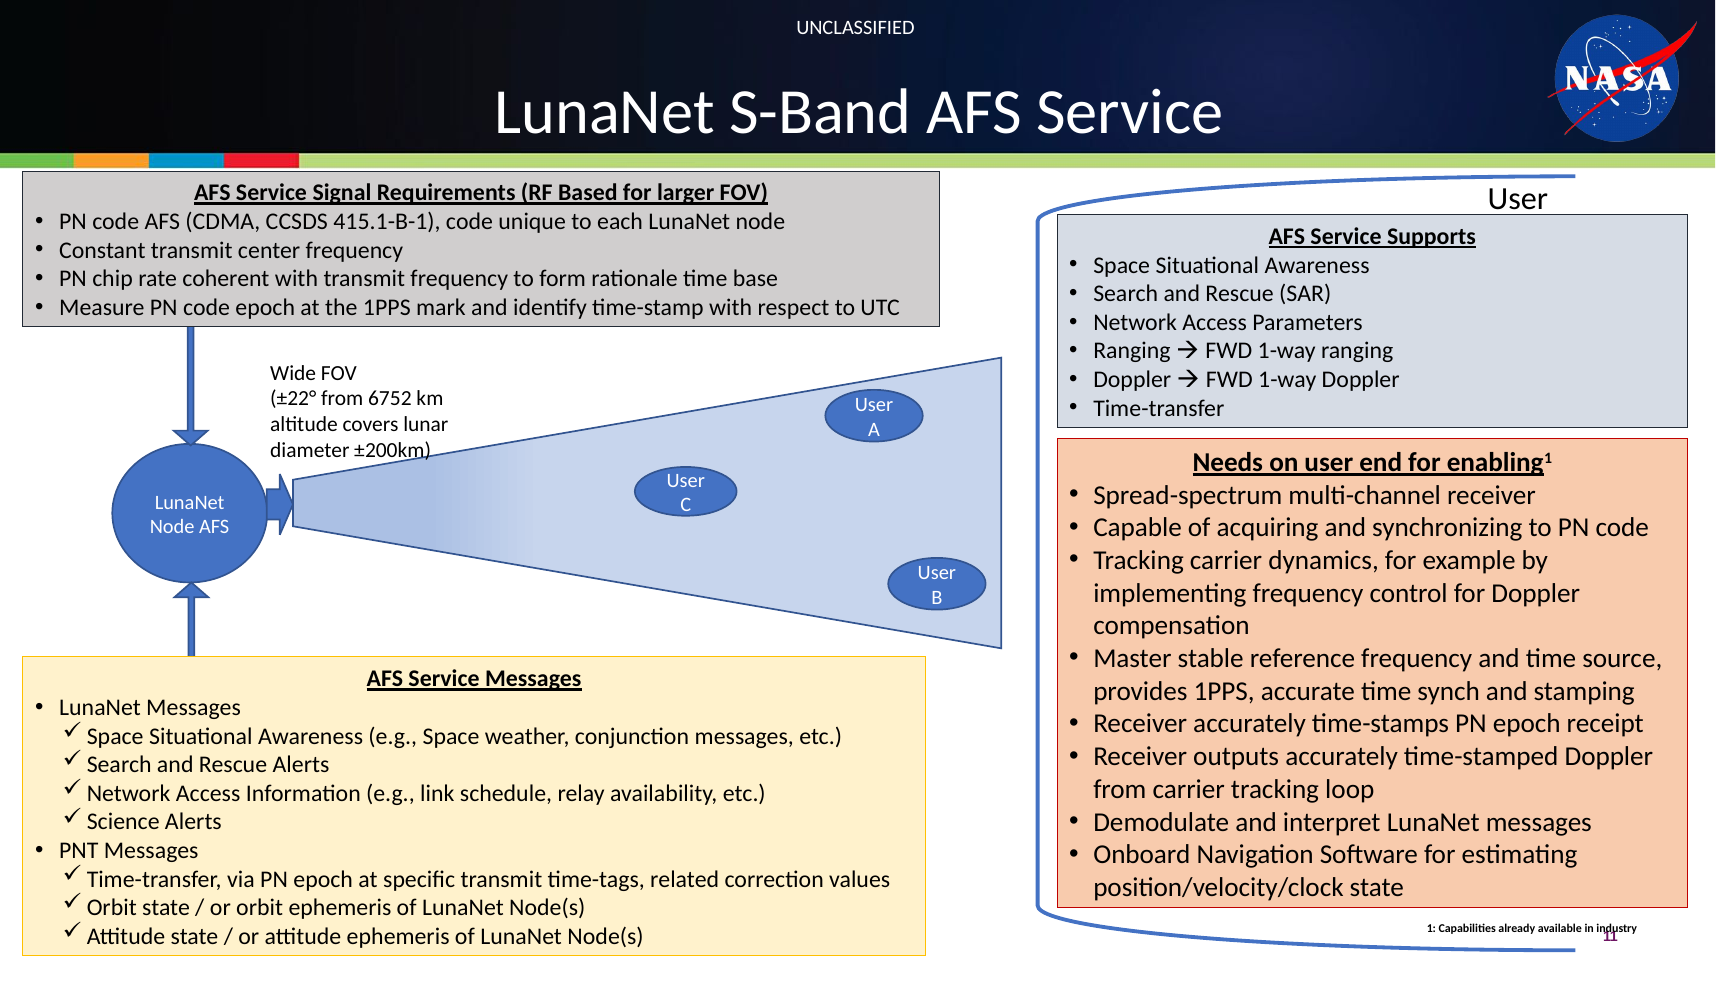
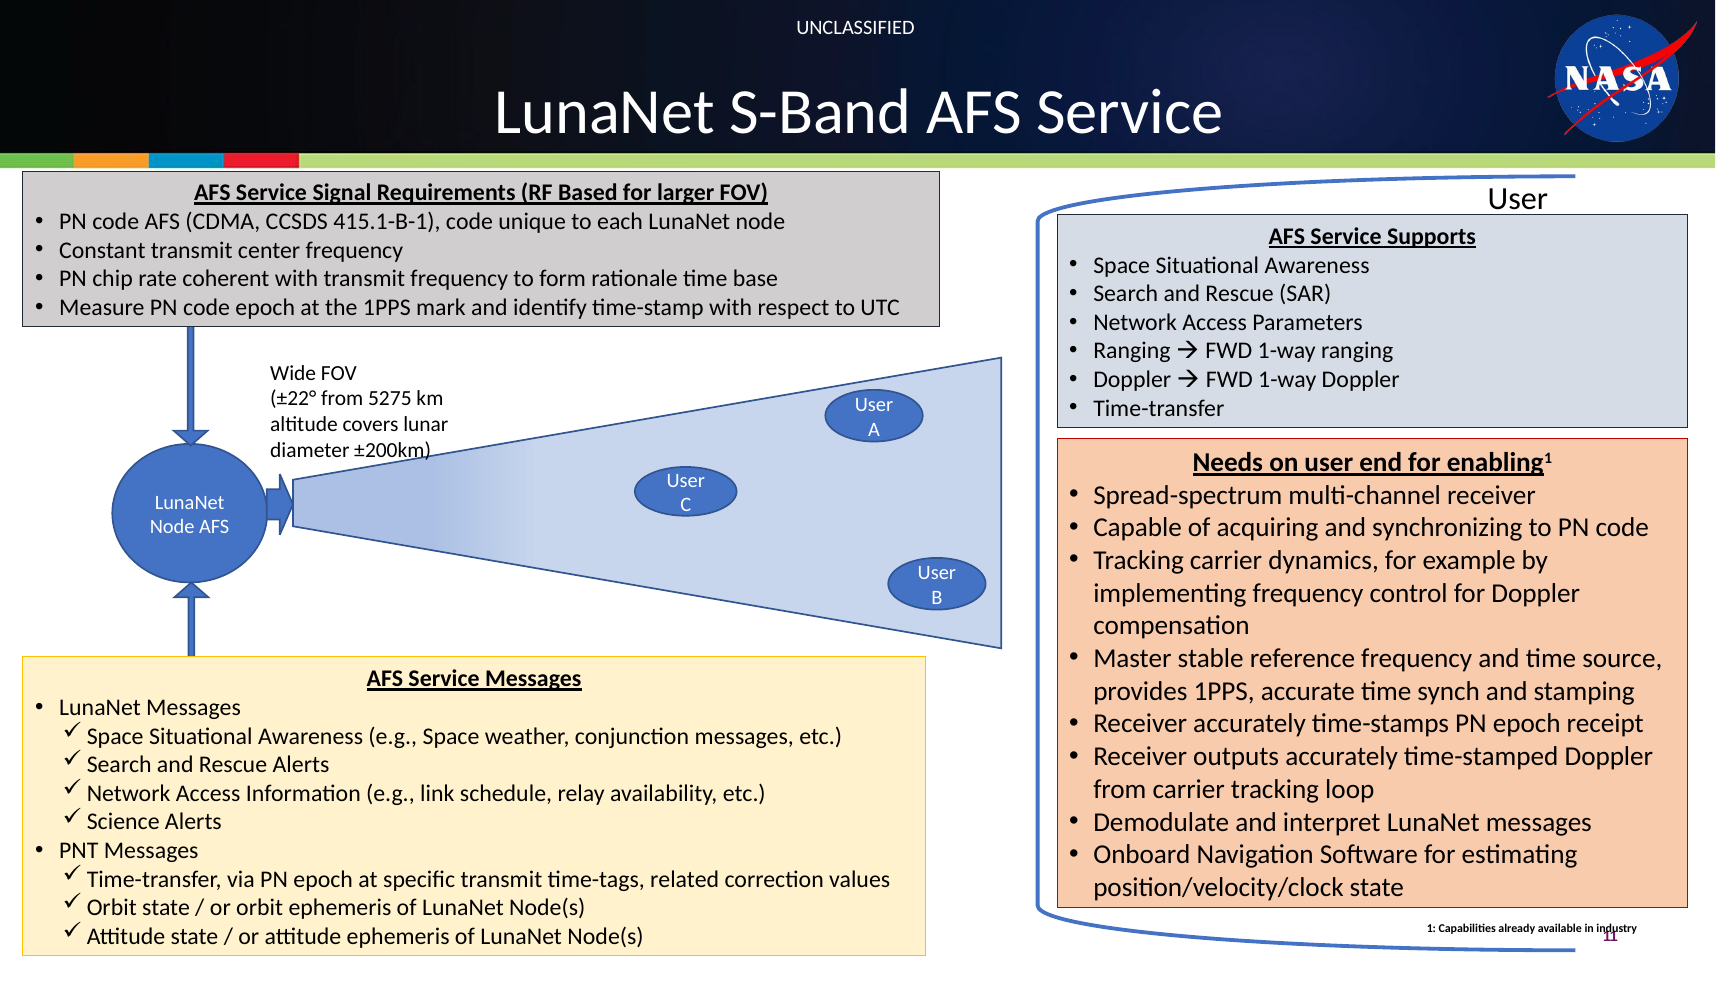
6752: 6752 -> 5275 (390, 399)
